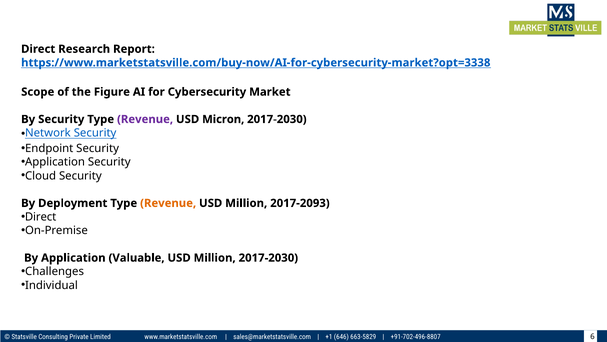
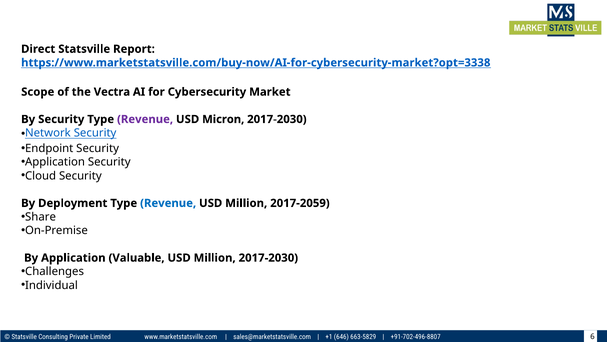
Direct Research: Research -> Statsville (84, 49)
Figure: Figure -> Vectra (112, 92)
Revenue colour: orange -> blue (168, 203)
2017-2093: 2017-2093 -> 2017-2059 (300, 203)
Direct: Direct -> Share (41, 217)
